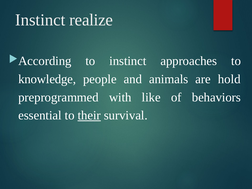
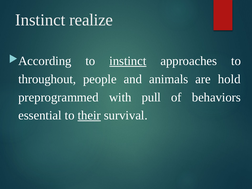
instinct underline: none -> present (128, 61)
knowledge: knowledge -> throughout (47, 79)
like: like -> pull (151, 97)
